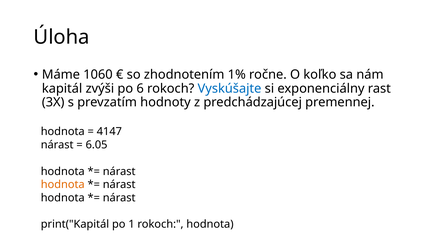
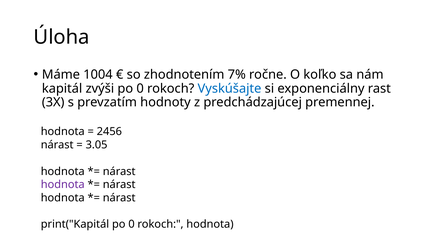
1060: 1060 -> 1004 (98, 75)
1%: 1% -> 7% (237, 75)
zvýši po 6: 6 -> 0 (140, 88)
4147: 4147 -> 2456 (109, 132)
6.05: 6.05 -> 3.05 (97, 145)
hodnota colour: orange -> purple (63, 185)
print("Kapitál po 1: 1 -> 0 (131, 224)
